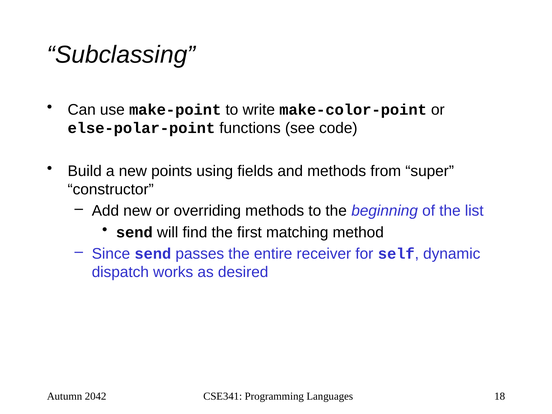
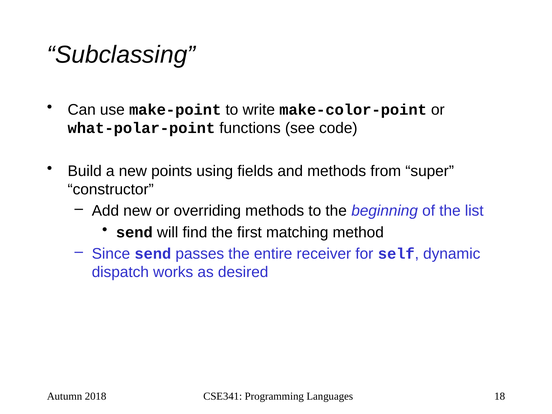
else-polar-point: else-polar-point -> what-polar-point (141, 128)
2042: 2042 -> 2018 (96, 396)
